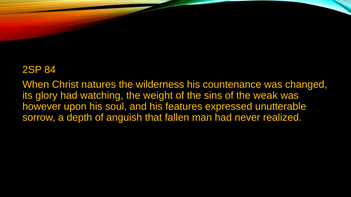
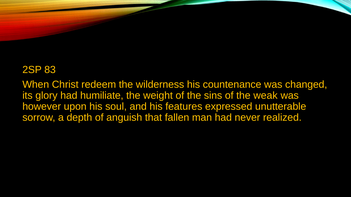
84: 84 -> 83 (50, 70)
natures: natures -> redeem (99, 85)
watching: watching -> humiliate (102, 96)
